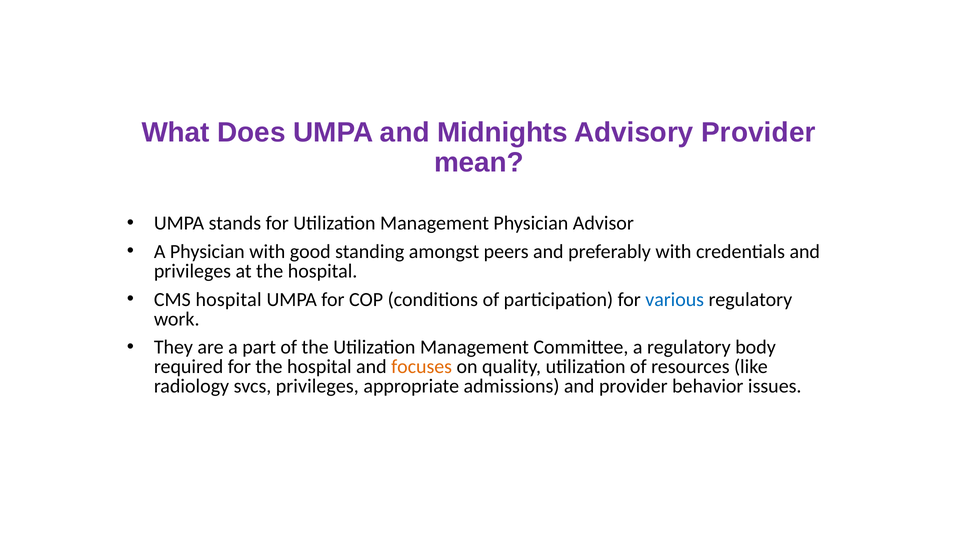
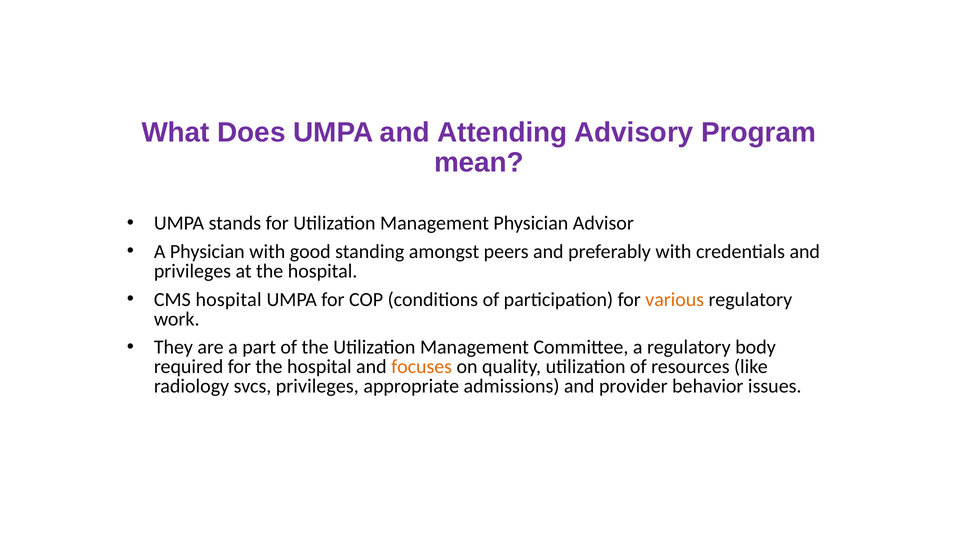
Midnights: Midnights -> Attending (502, 132)
Advisory Provider: Provider -> Program (759, 132)
various colour: blue -> orange (675, 299)
